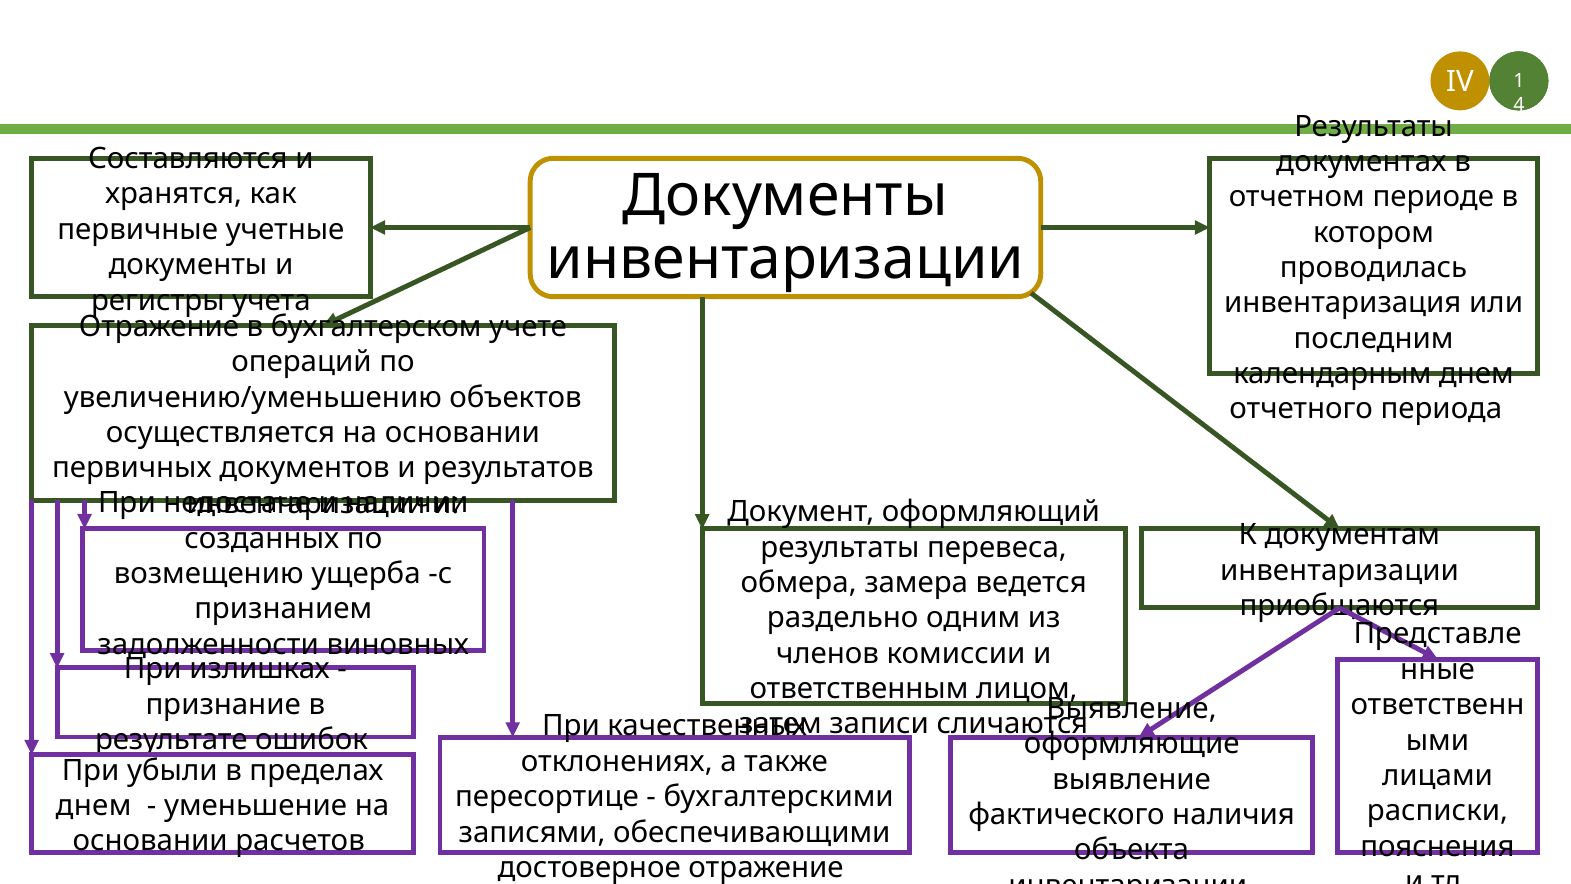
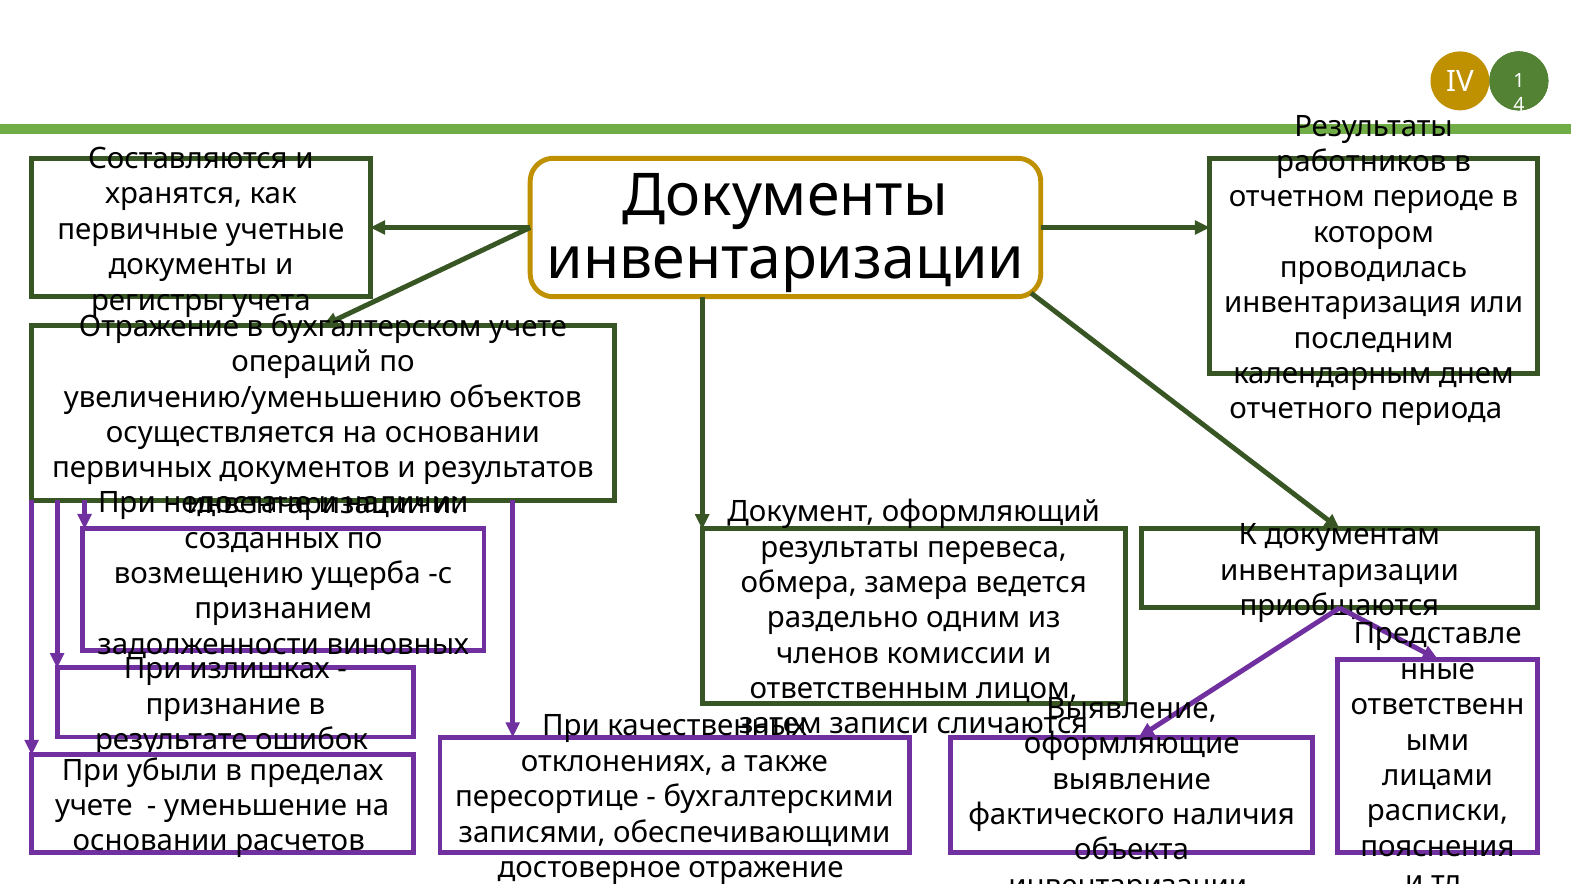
документах: документах -> работников (1361, 162)
днем: днем -> учете (94, 805)
